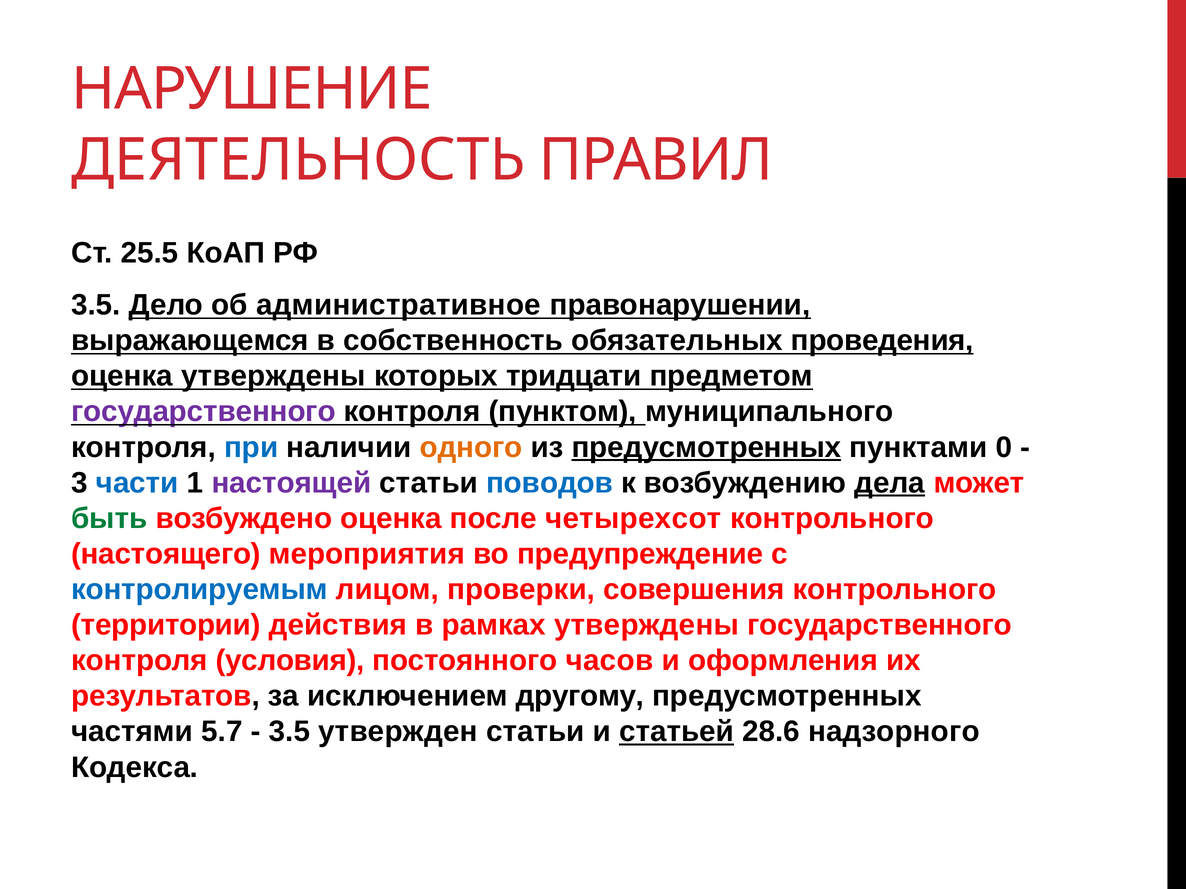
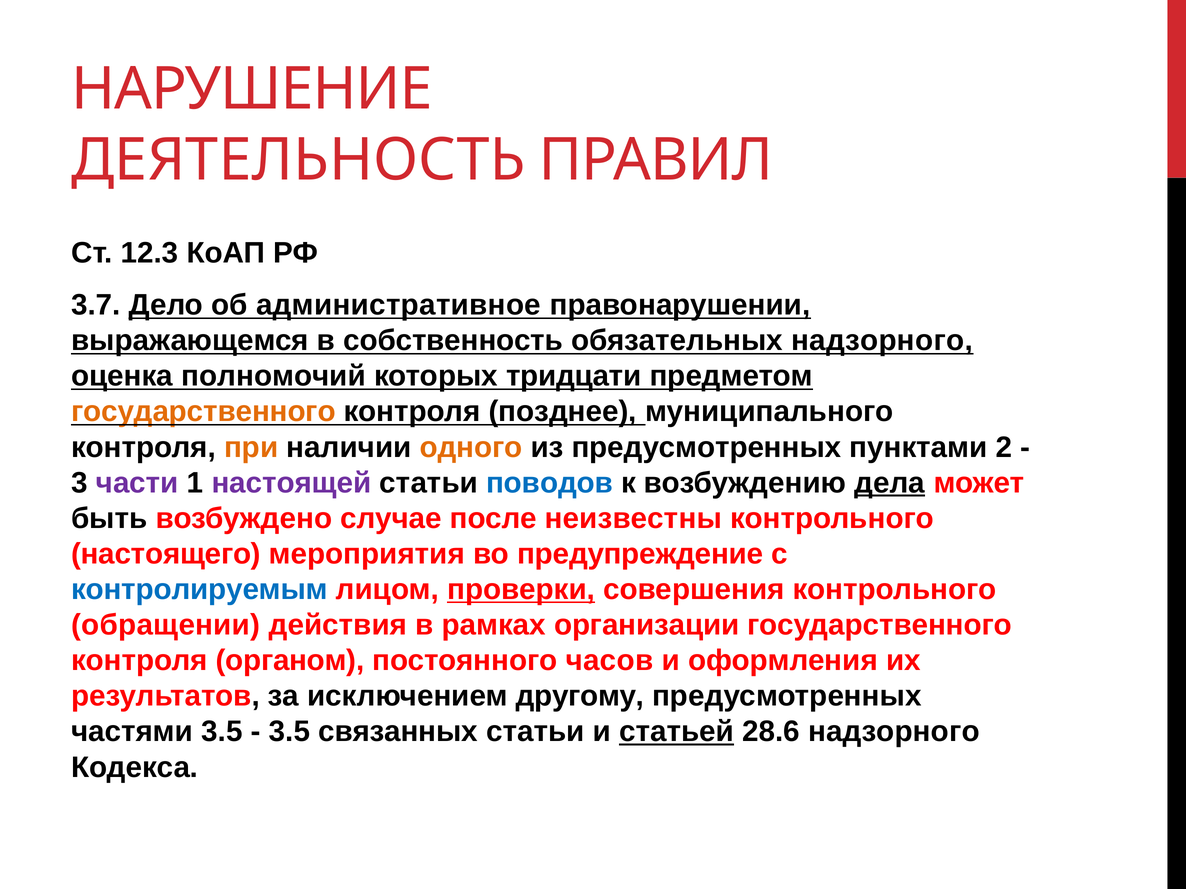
25.5: 25.5 -> 12.3 (150, 253)
3.5: 3.5 -> 3.7 (96, 305)
обязательных проведения: проведения -> надзорного (882, 341)
оценка утверждены: утверждены -> полномочий (274, 376)
государственного colour: purple -> orange (203, 412)
пунктом: пунктом -> позднее (563, 412)
при colour: blue -> orange (251, 447)
предусмотренных underline: present -> none (706, 447)
0: 0 -> 2 (1004, 447)
части colour: blue -> purple (137, 483)
быть colour: green -> black (109, 519)
возбуждено оценка: оценка -> случае (391, 519)
четырехсот: четырехсот -> неизвестны (633, 519)
проверки underline: none -> present (521, 590)
территории: территории -> обращении (166, 625)
рамках утверждены: утверждены -> организации (647, 625)
условия: условия -> органом (290, 661)
частями 5.7: 5.7 -> 3.5 (222, 732)
утвержден: утвержден -> связанных (398, 732)
